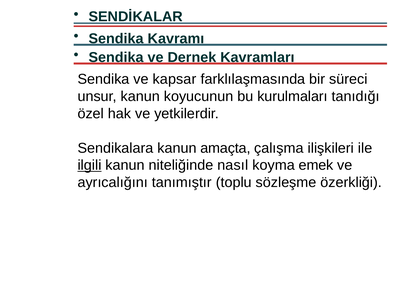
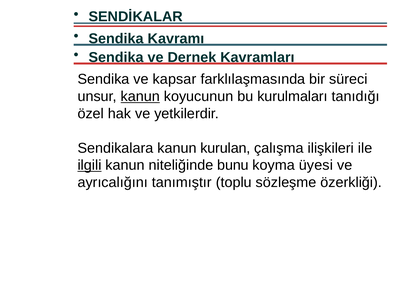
kanun underline: none -> present (140, 97)
amaçta: amaçta -> kurulan (225, 148)
nasıl: nasıl -> bunu (233, 166)
emek: emek -> üyesi (316, 166)
